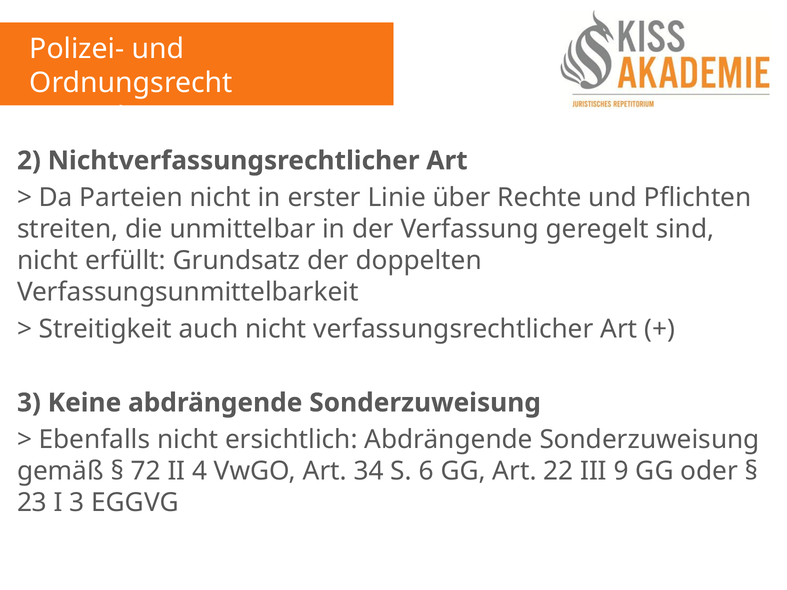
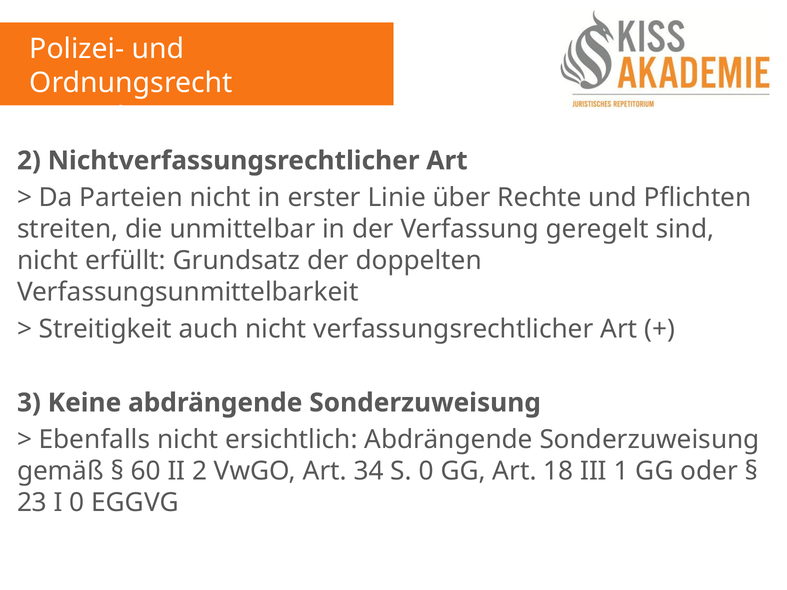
72: 72 -> 60 (146, 471)
II 4: 4 -> 2 (200, 471)
S 6: 6 -> 0 (426, 471)
22: 22 -> 18 (558, 471)
9: 9 -> 1 (621, 471)
I 3: 3 -> 0 (77, 503)
